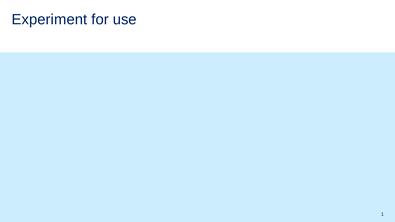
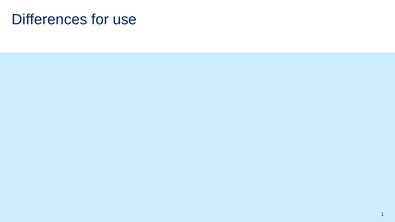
Experiment: Experiment -> Differences (49, 20)
